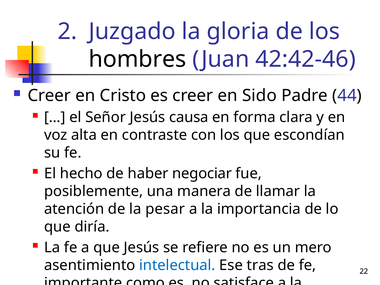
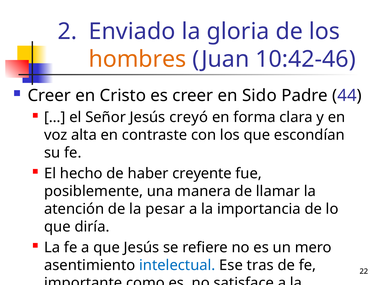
Juzgado: Juzgado -> Enviado (132, 31)
hombres colour: black -> orange (137, 59)
42:42-46: 42:42-46 -> 10:42-46 (306, 59)
causa: causa -> creyó (189, 117)
negociar: negociar -> creyente (202, 174)
